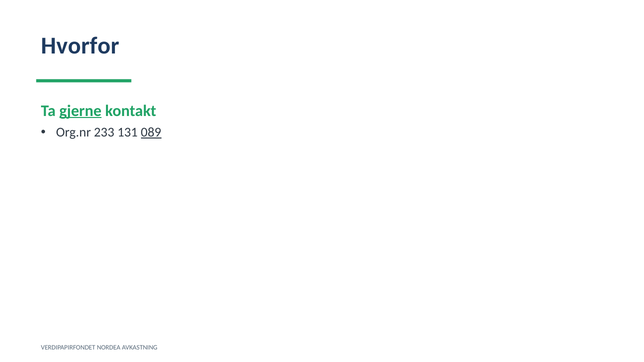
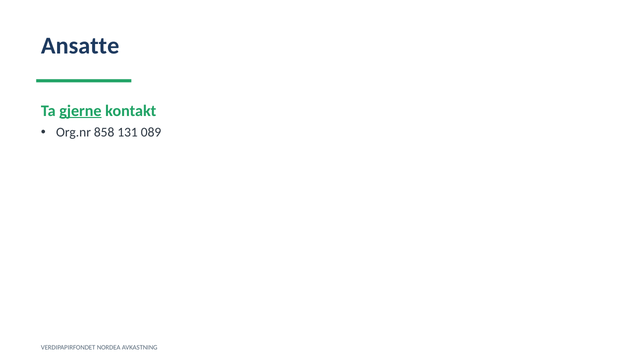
Hvorfor: Hvorfor -> Ansatte (80, 46)
233: 233 -> 858 (104, 132)
089 underline: present -> none (151, 132)
